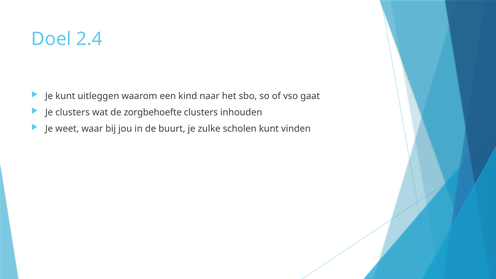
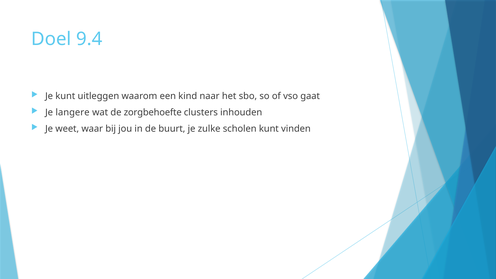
2.4: 2.4 -> 9.4 (89, 39)
Je clusters: clusters -> langere (73, 112)
